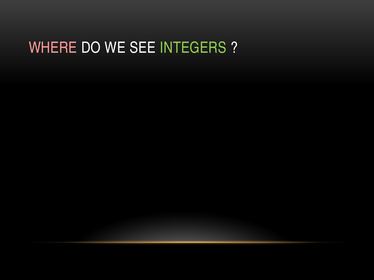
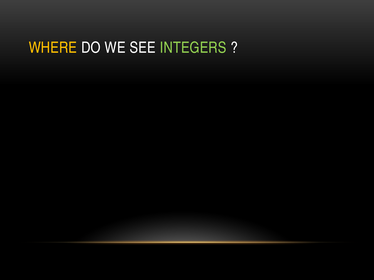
WHERE colour: pink -> yellow (53, 48)
